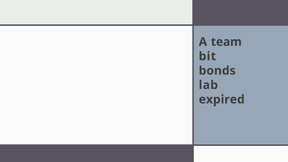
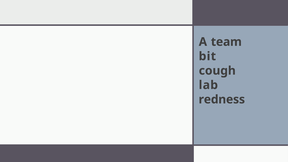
bonds: bonds -> cough (217, 71)
expired: expired -> redness (222, 99)
